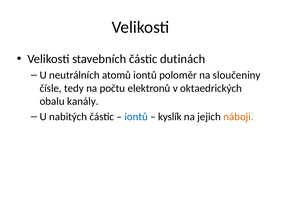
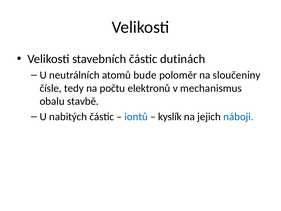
atomů iontů: iontů -> bude (145, 75)
oktaedrických: oktaedrických -> mechanismus (211, 88)
kanály: kanály -> stavbě (83, 101)
náboji colour: orange -> blue (238, 117)
